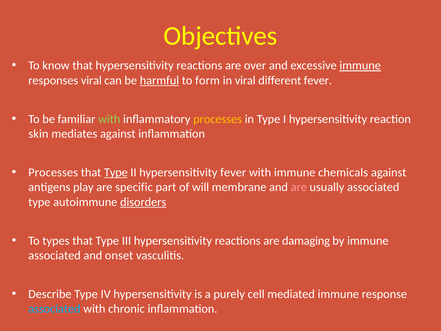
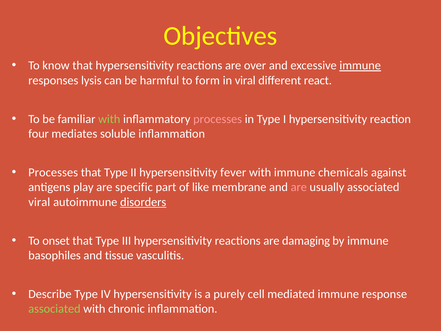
responses viral: viral -> lysis (91, 80)
harmful underline: present -> none (159, 80)
different fever: fever -> react (318, 80)
processes colour: yellow -> pink (218, 119)
skin: skin -> four (39, 134)
mediates against: against -> soluble (118, 134)
Type underline: present -> none (116, 172)
will: will -> like (201, 187)
type: type -> viral (39, 202)
types: types -> onset (56, 241)
associated: associated -> basophiles (55, 255)
onset: onset -> tissue (119, 255)
associated colour: light blue -> light green (54, 309)
